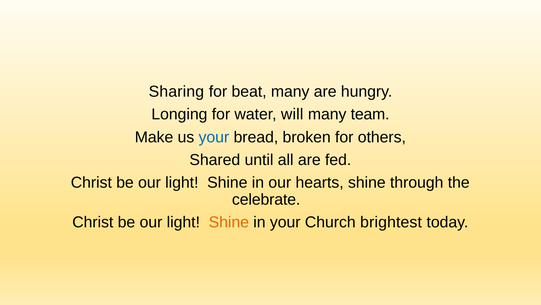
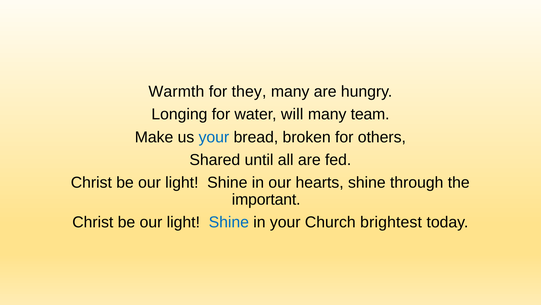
Sharing: Sharing -> Warmth (176, 91)
beat: beat -> they (249, 91)
celebrate: celebrate -> important (266, 199)
Shine colour: orange -> blue (229, 222)
